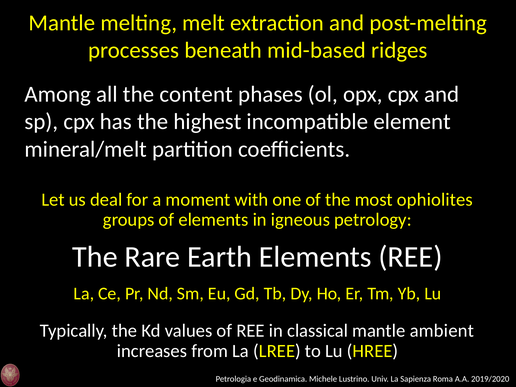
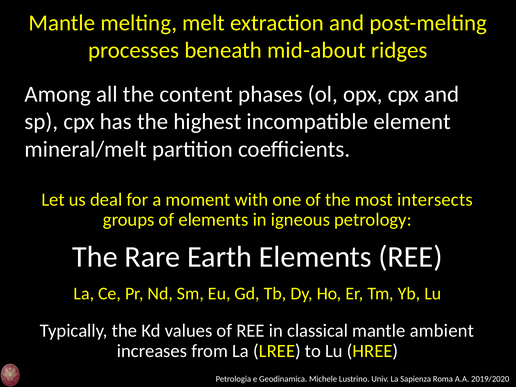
mid-based: mid-based -> mid-about (316, 50)
ophiolites: ophiolites -> intersects (435, 200)
